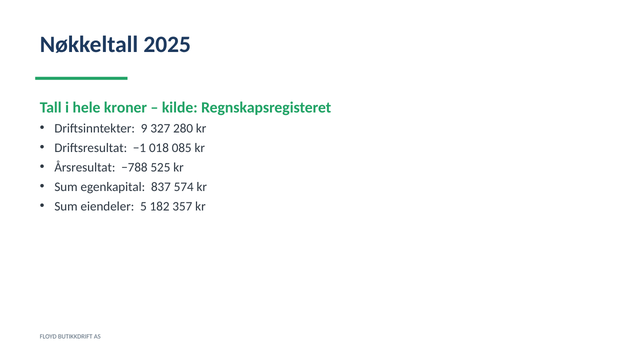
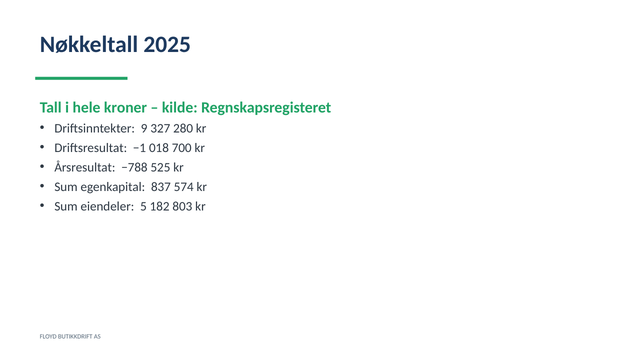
085: 085 -> 700 (182, 148)
357: 357 -> 803 (182, 207)
